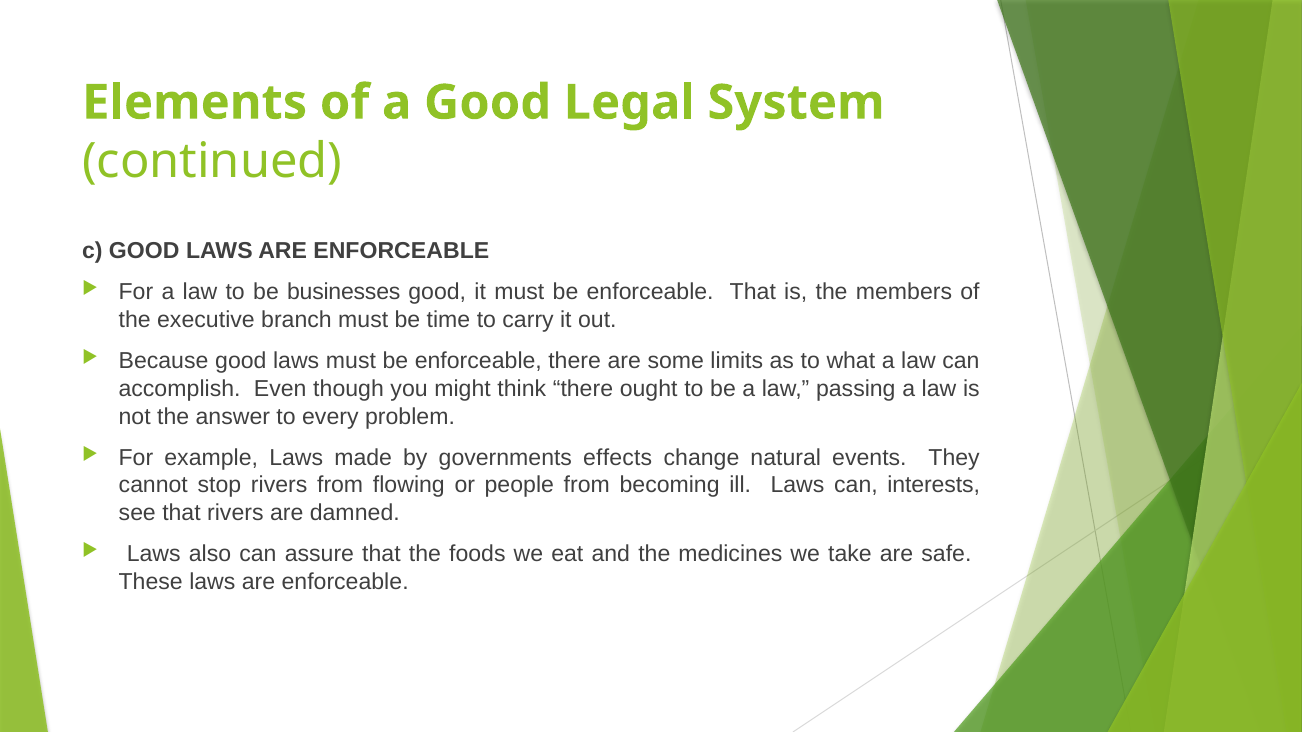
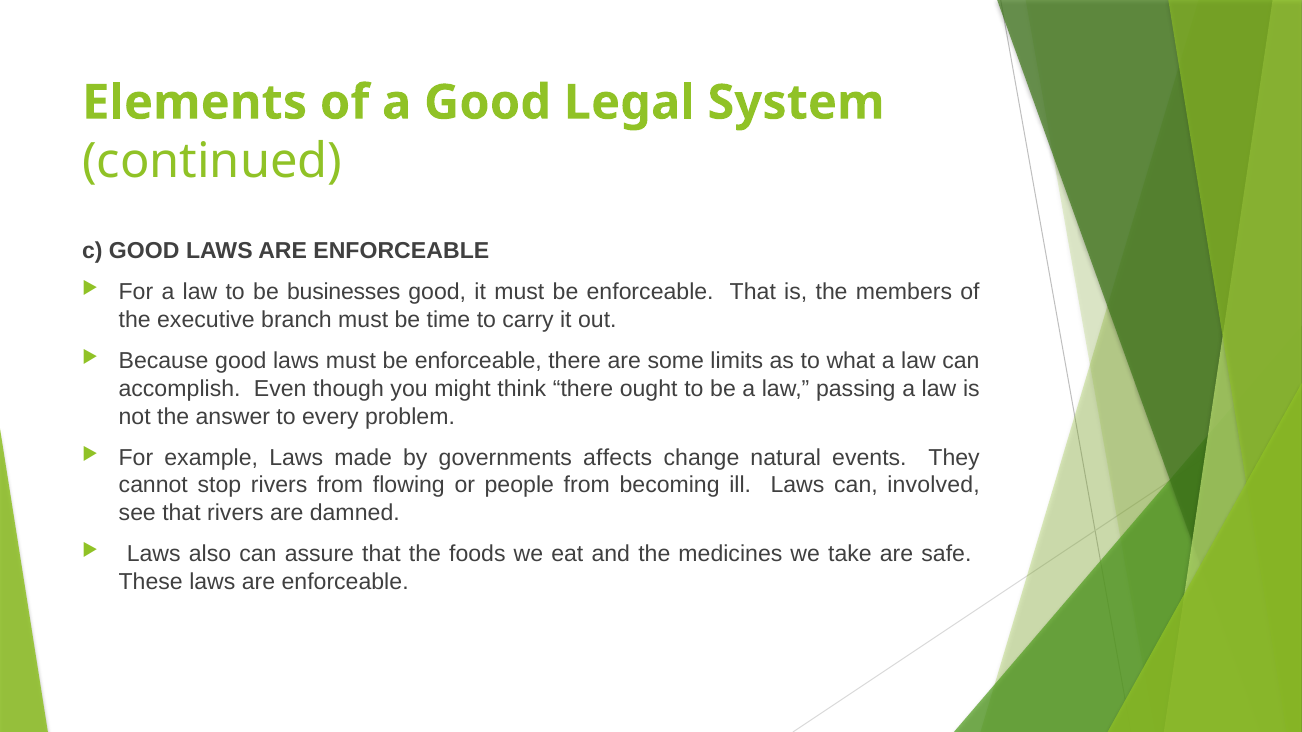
effects: effects -> affects (618, 458)
interests: interests -> involved (934, 486)
